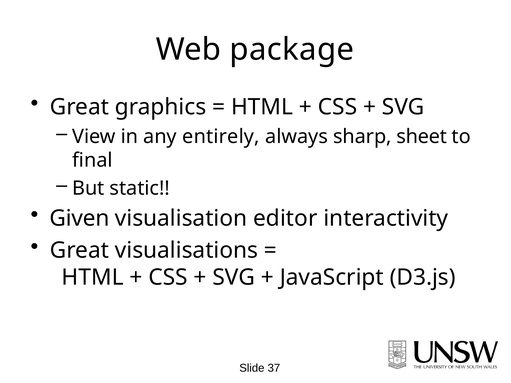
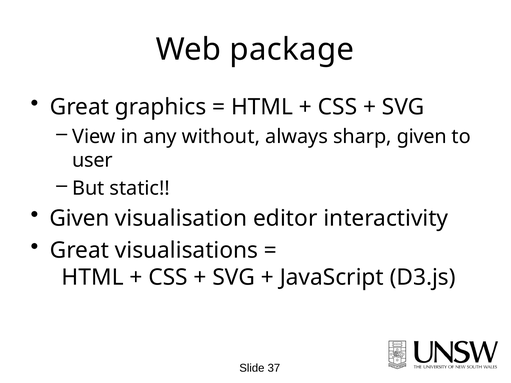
entirely: entirely -> without (221, 137)
sharp sheet: sheet -> given (422, 137)
final: final -> user (92, 160)
